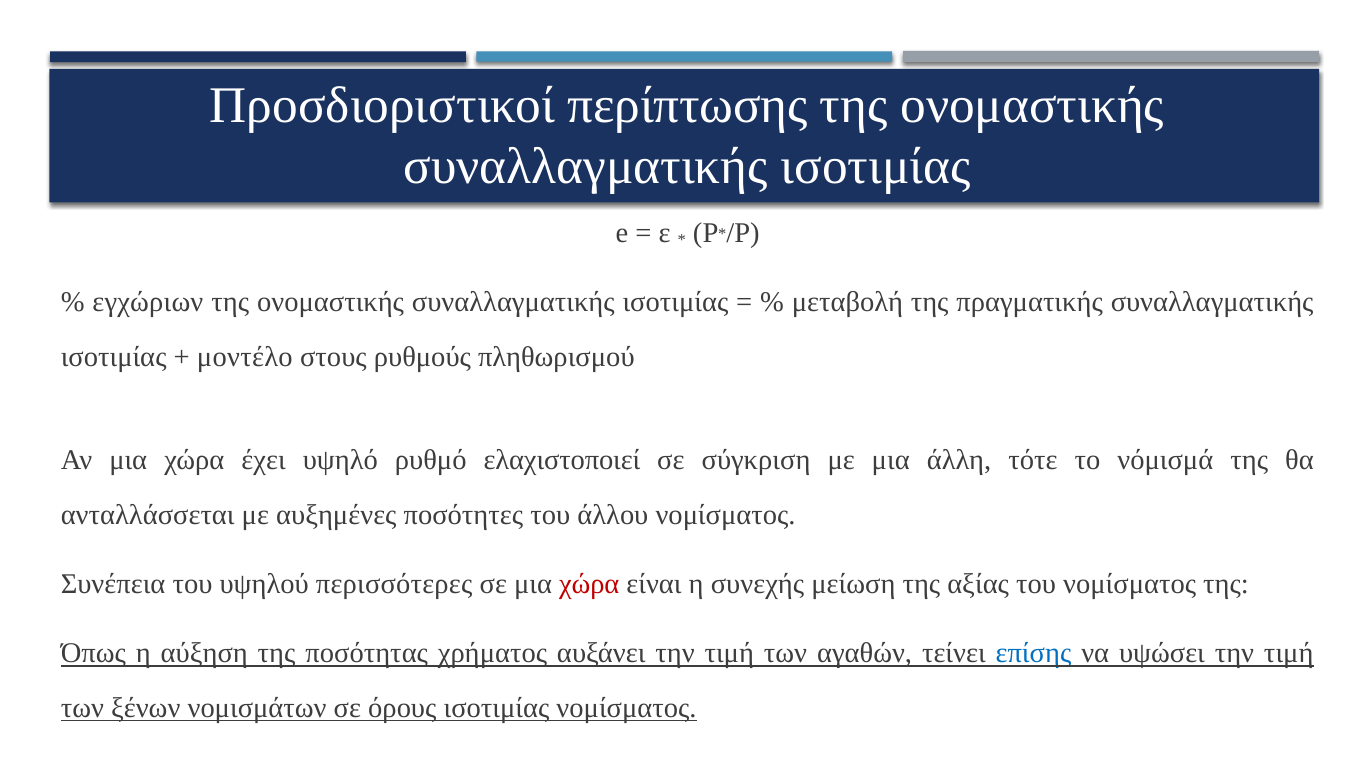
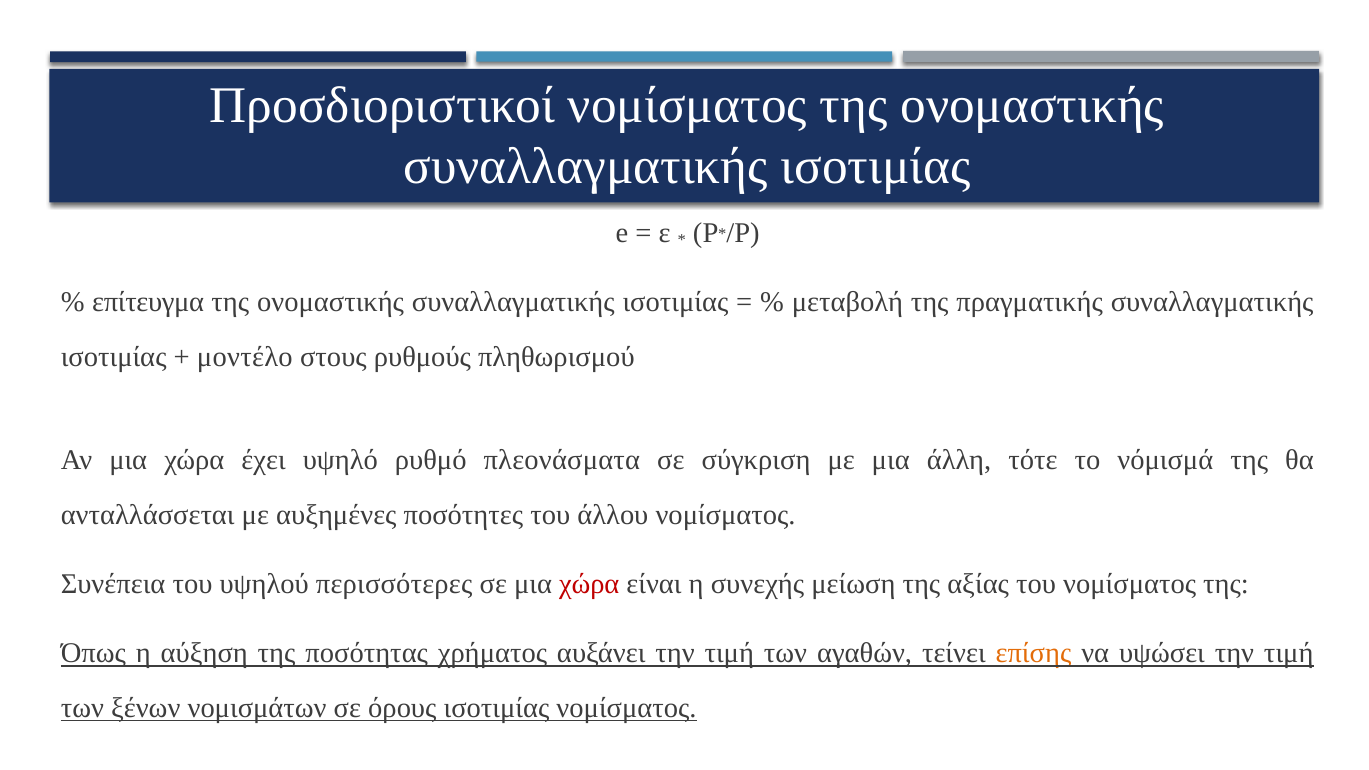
Προσδιοριστικοί περίπτωσης: περίπτωσης -> νομίσματος (687, 105)
εγχώριων: εγχώριων -> επίτευγμα (148, 302)
ελαχιστοποιεί: ελαχιστοποιεί -> πλεονάσματα (562, 460)
επίσης colour: blue -> orange (1033, 653)
